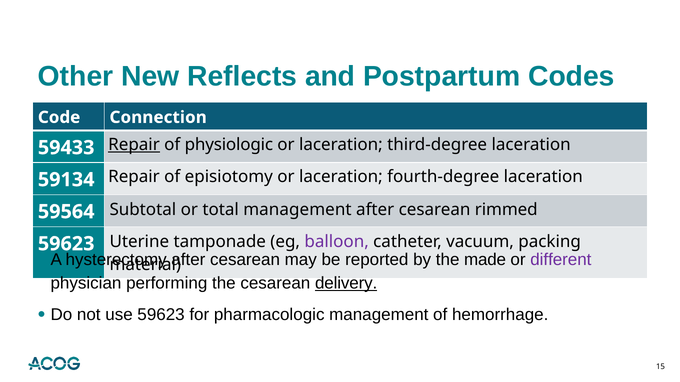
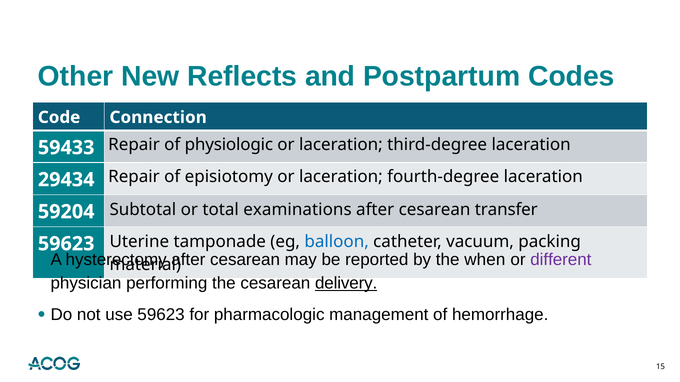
Repair underline: present -> none (134, 145)
59134: 59134 -> 29434 (66, 180)
59564: 59564 -> 59204 (66, 212)
total management: management -> examinations (297, 210)
rimmed: rimmed -> transfer (506, 210)
balloon colour: purple -> blue (337, 242)
made: made -> when (485, 260)
